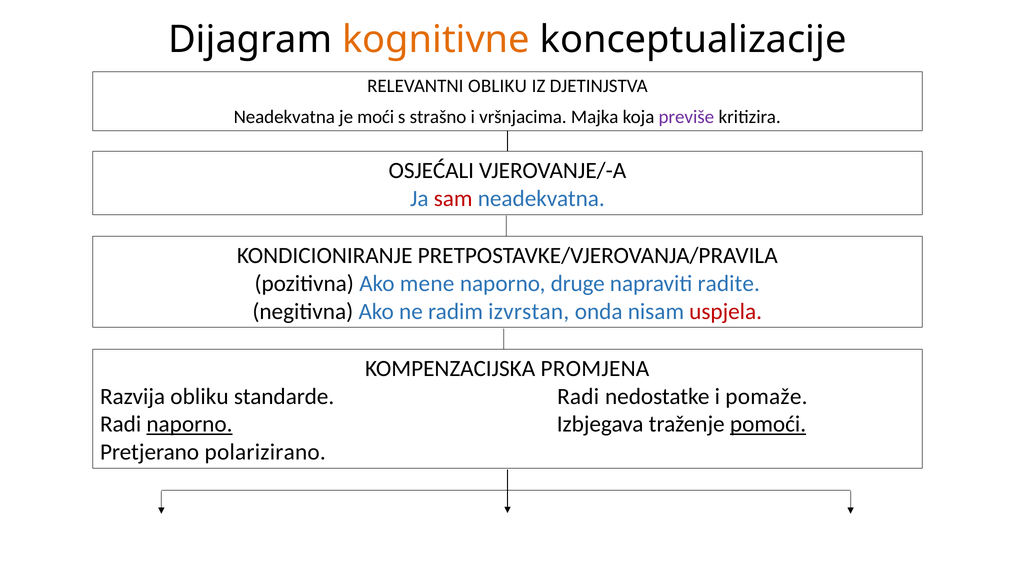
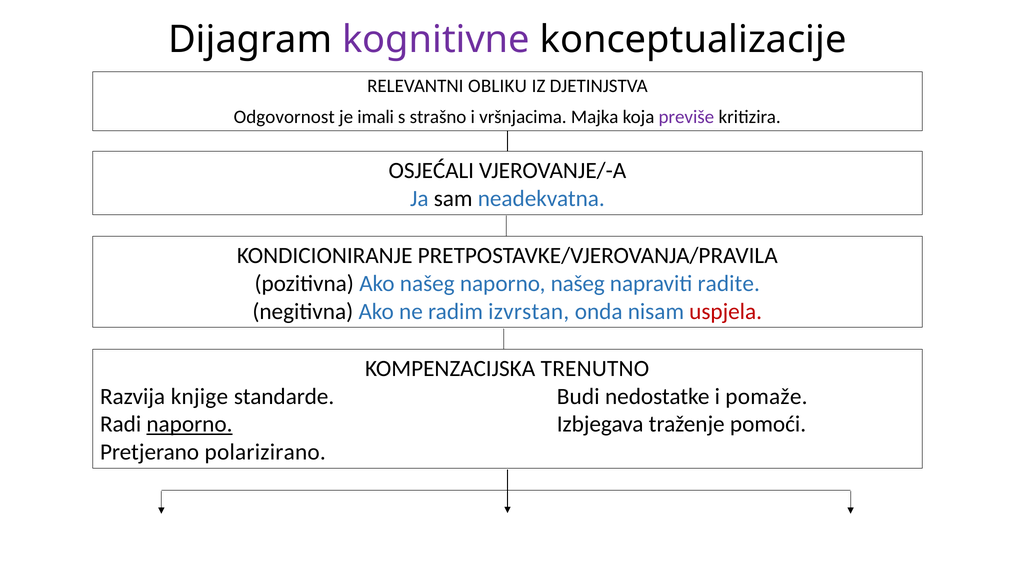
kognitivne colour: orange -> purple (436, 39)
Neadekvatna: Neadekvatna -> Odgovornost (284, 117)
moći: moći -> imali (376, 117)
sam colour: red -> black (453, 199)
Ako mene: mene -> našeg (427, 283)
naporno druge: druge -> našeg (578, 283)
PROMJENA: PROMJENA -> TRENUTNO (595, 368)
Razvija obliku: obliku -> knjige (199, 396)
standarde Radi: Radi -> Budi (578, 396)
pomoći underline: present -> none (768, 424)
